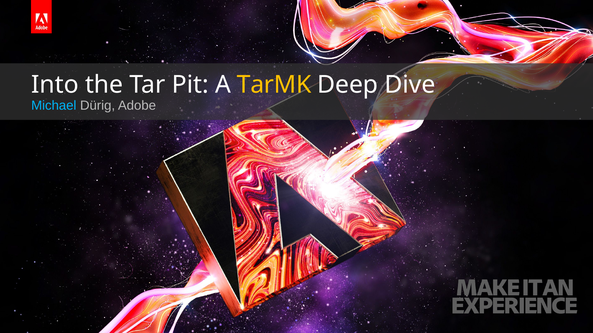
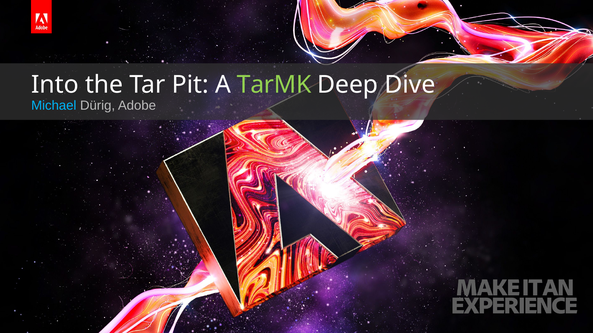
TarMK colour: yellow -> light green (274, 85)
